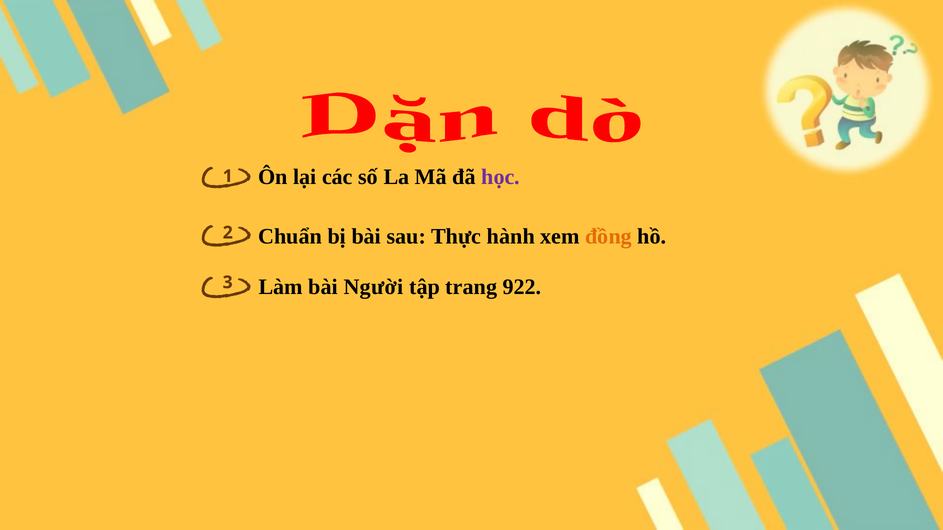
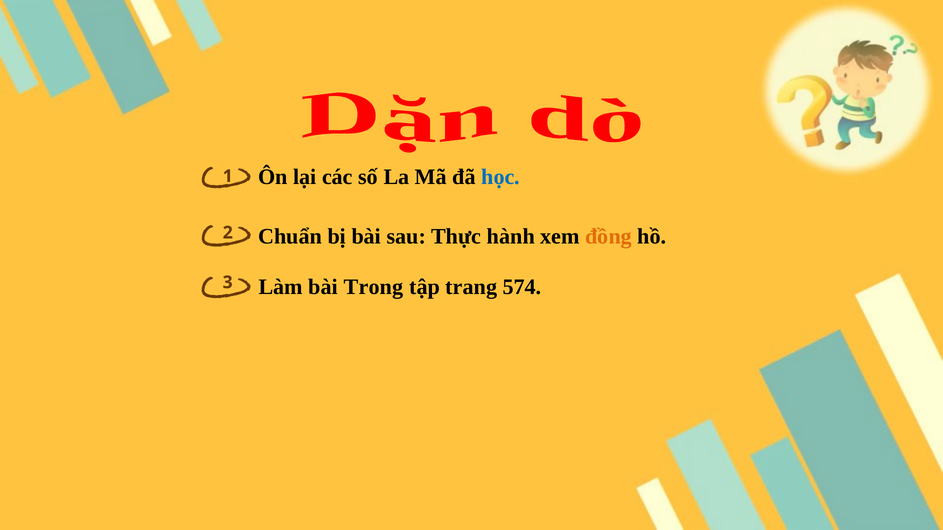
học colour: purple -> blue (501, 177)
Người: Người -> Trong (373, 287)
922: 922 -> 574 (522, 287)
